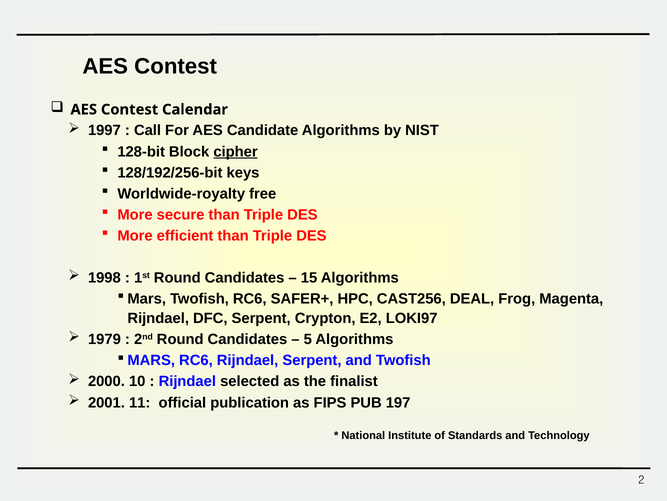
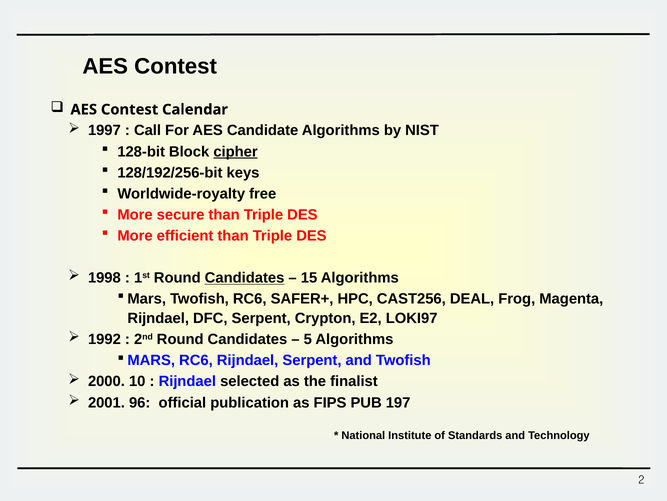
Candidates underline: none -> present (245, 277)
1979: 1979 -> 1992 (104, 339)
11: 11 -> 96 (140, 402)
